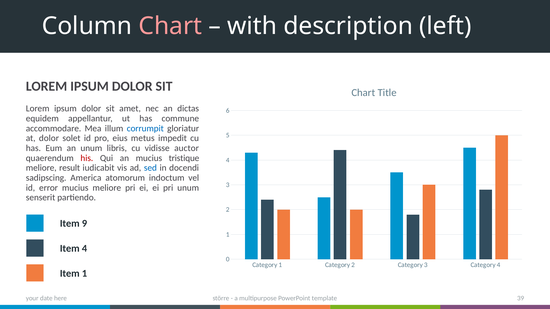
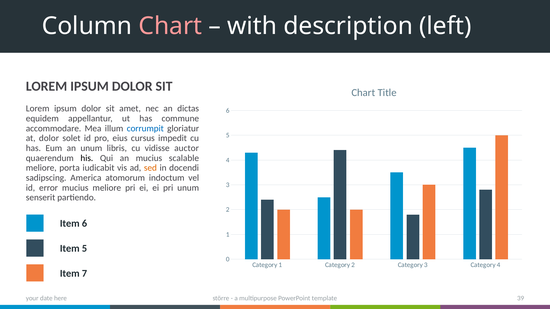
metus: metus -> cursus (143, 138)
his colour: red -> black (87, 158)
tristique: tristique -> scalable (184, 158)
result: result -> porta (70, 168)
sed colour: blue -> orange (150, 168)
Item 9: 9 -> 6 (85, 224)
Item 4: 4 -> 5 (85, 249)
Item 1: 1 -> 7 (85, 274)
